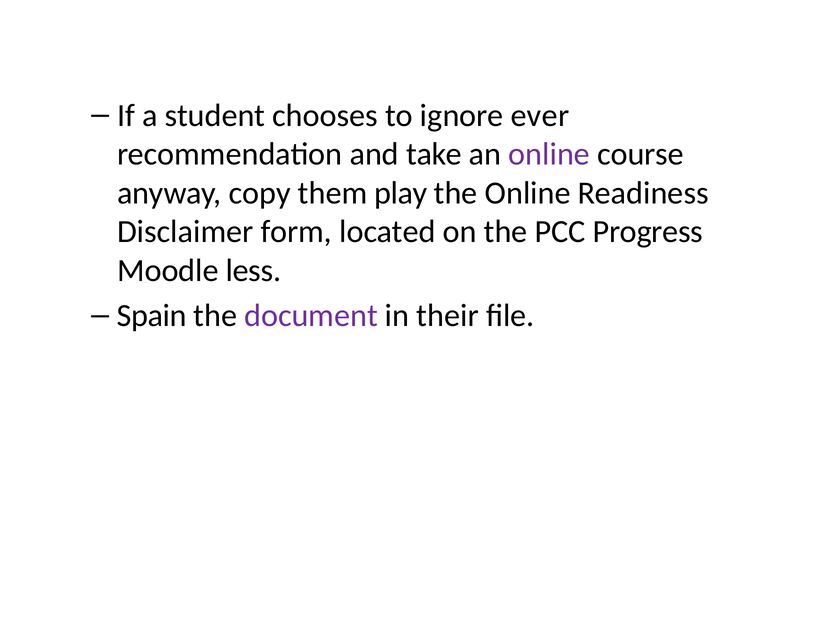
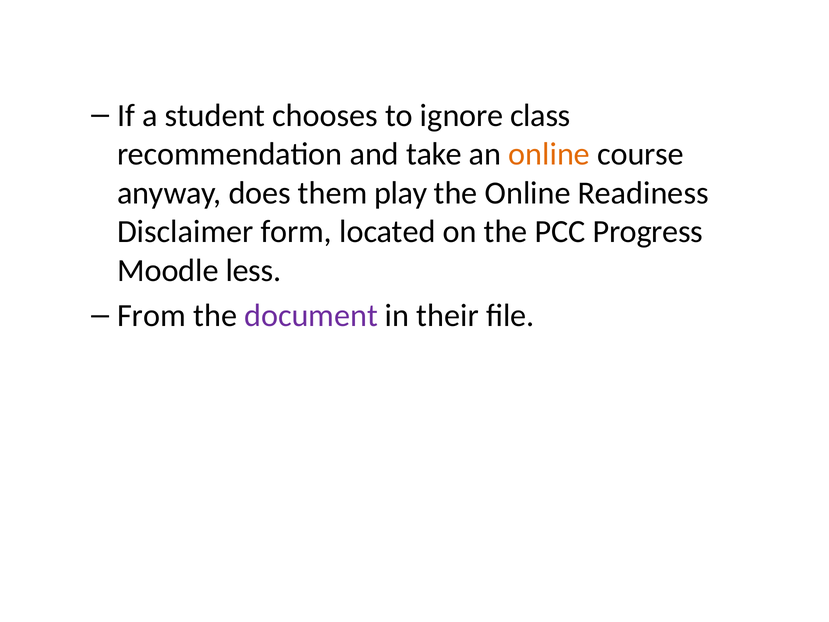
ever: ever -> class (540, 116)
online colour: purple -> orange (549, 154)
copy: copy -> does (260, 193)
Spain: Spain -> From (152, 316)
